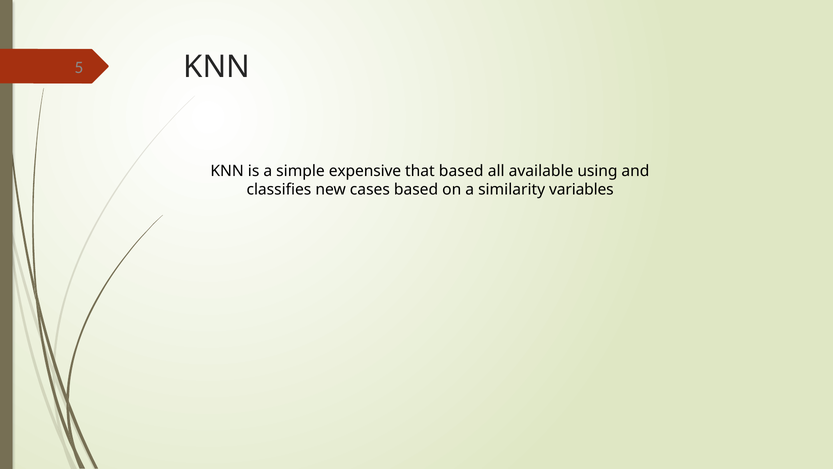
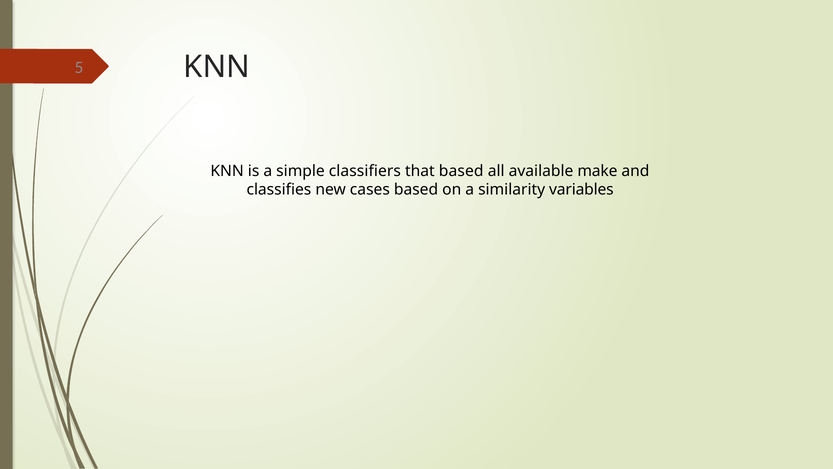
expensive: expensive -> classifiers (365, 171)
using: using -> make (597, 171)
